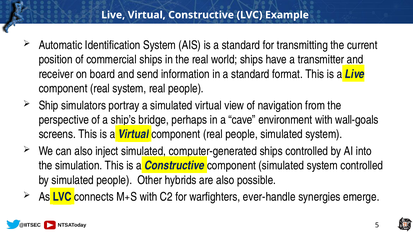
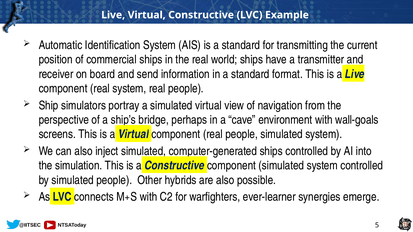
ever-handle: ever-handle -> ever-learner (269, 197)
